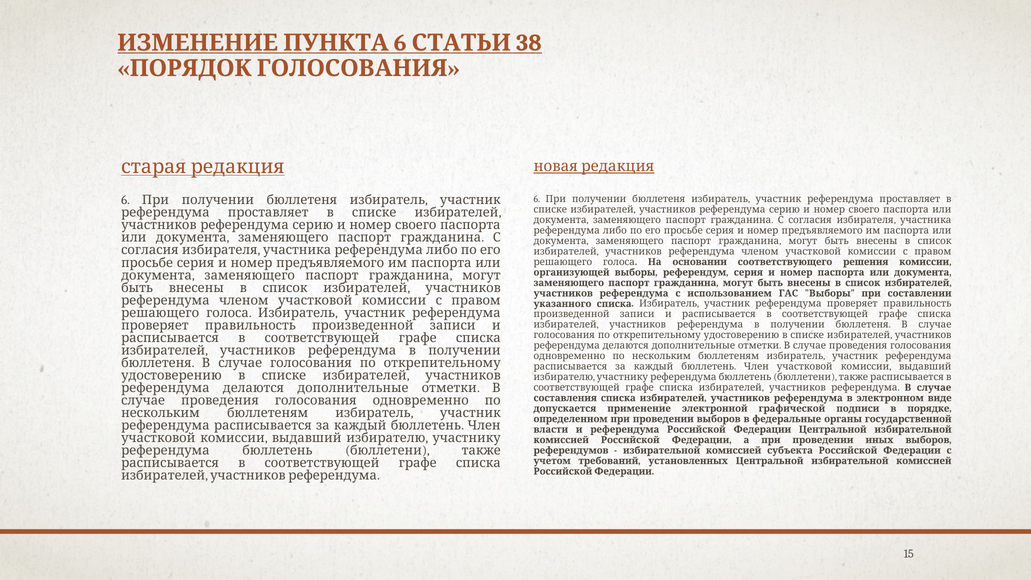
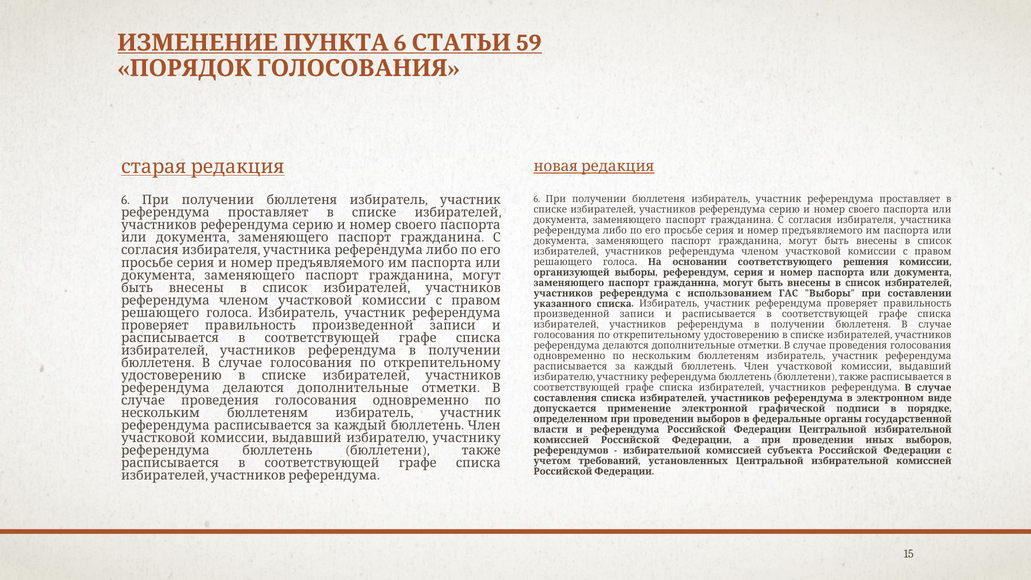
38: 38 -> 59 (529, 43)
